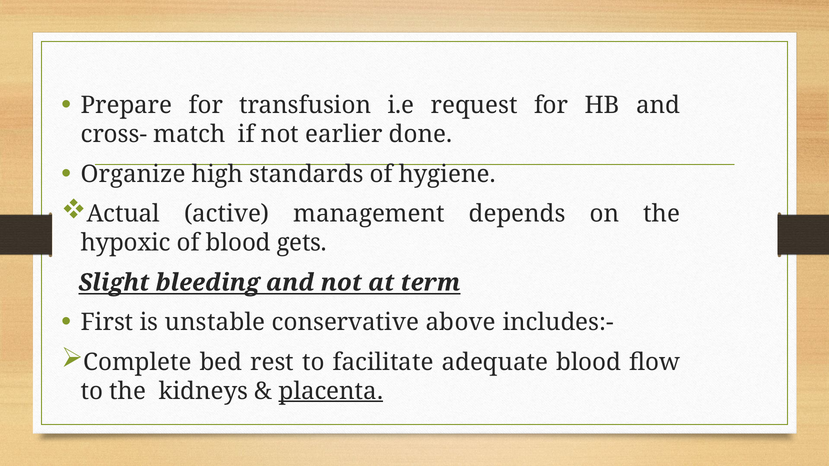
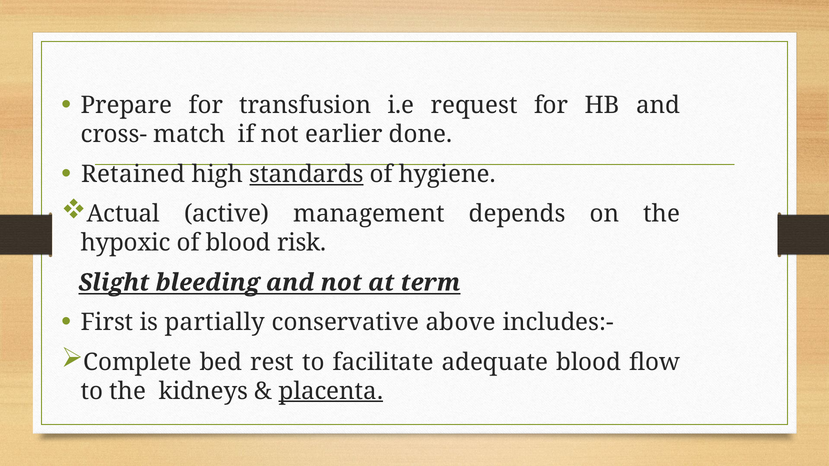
Organize: Organize -> Retained (133, 174)
standards underline: none -> present (307, 174)
gets: gets -> risk (302, 243)
unstable: unstable -> partially (215, 323)
